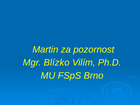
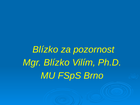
Martin: Martin -> Blízko (45, 50)
